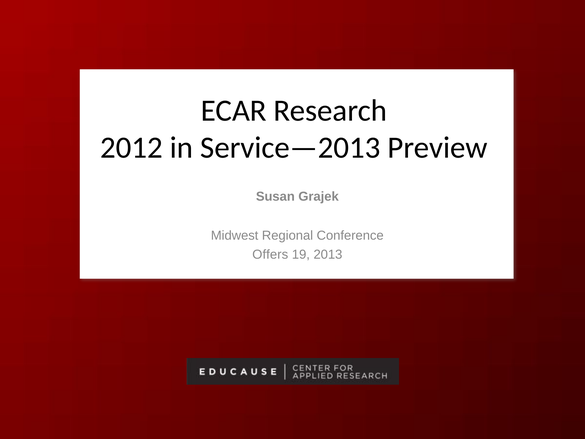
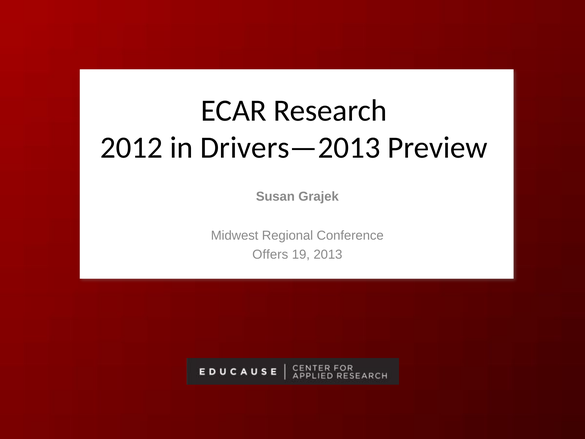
Service—2013: Service—2013 -> Drivers—2013 (290, 148)
